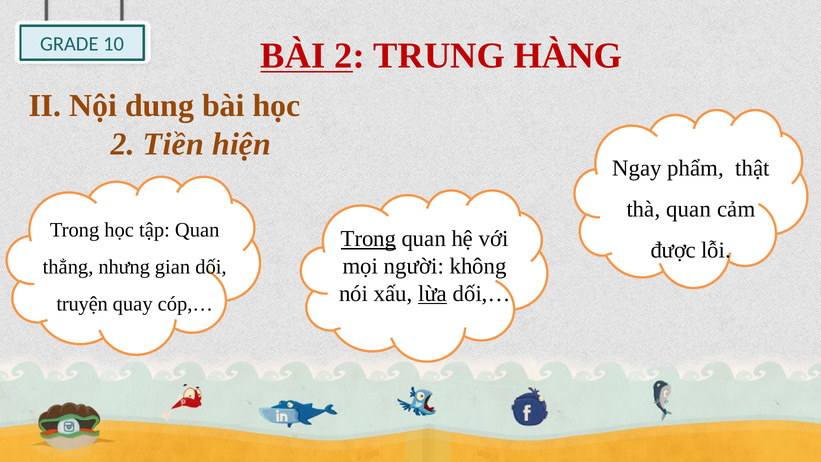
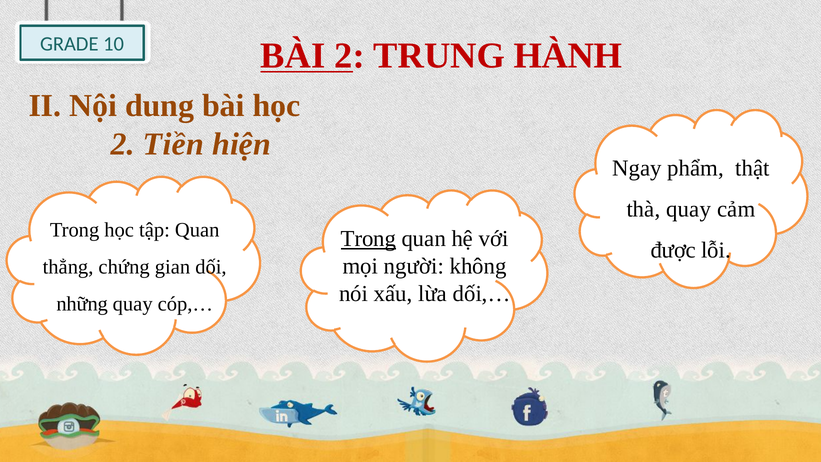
HÀNG: HÀNG -> HÀNH (568, 56)
thà quan: quan -> quay (689, 209)
nhưng: nhưng -> chứng (124, 267)
lừa underline: present -> none (433, 294)
truyện: truyện -> những (82, 304)
